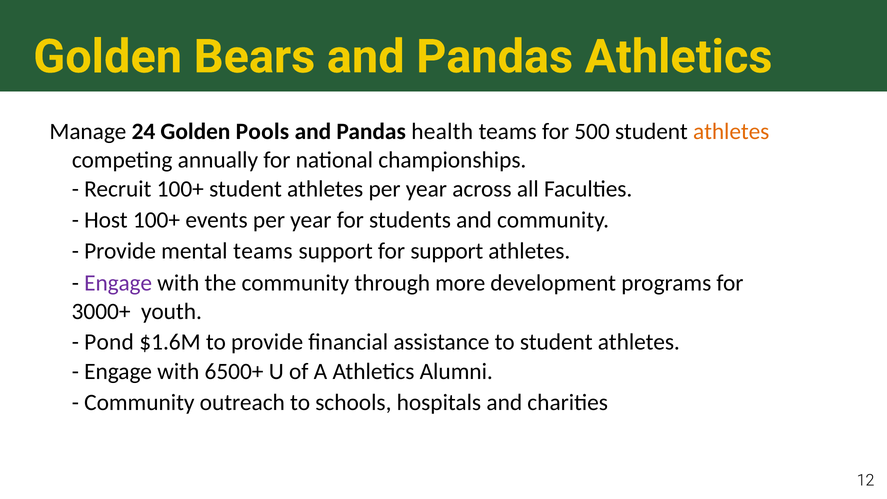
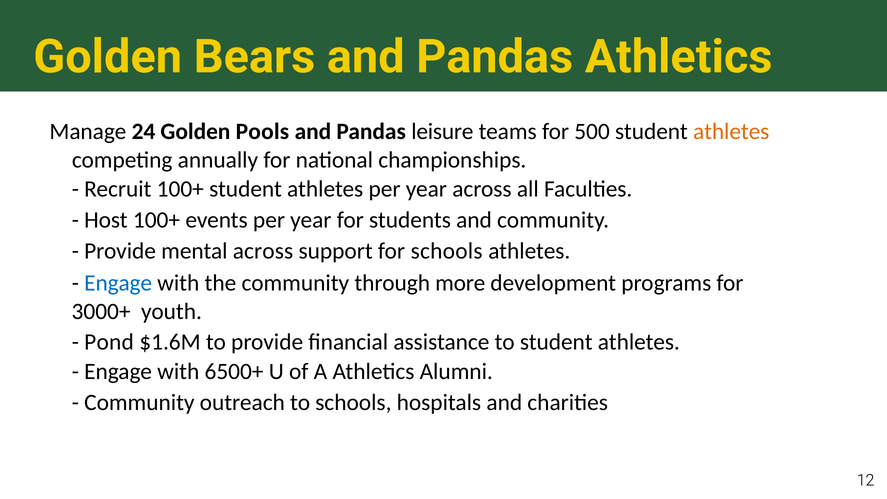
health: health -> leisure (442, 132)
mental teams: teams -> across (263, 251)
for support: support -> schools (447, 251)
Engage colour: purple -> blue (118, 283)
